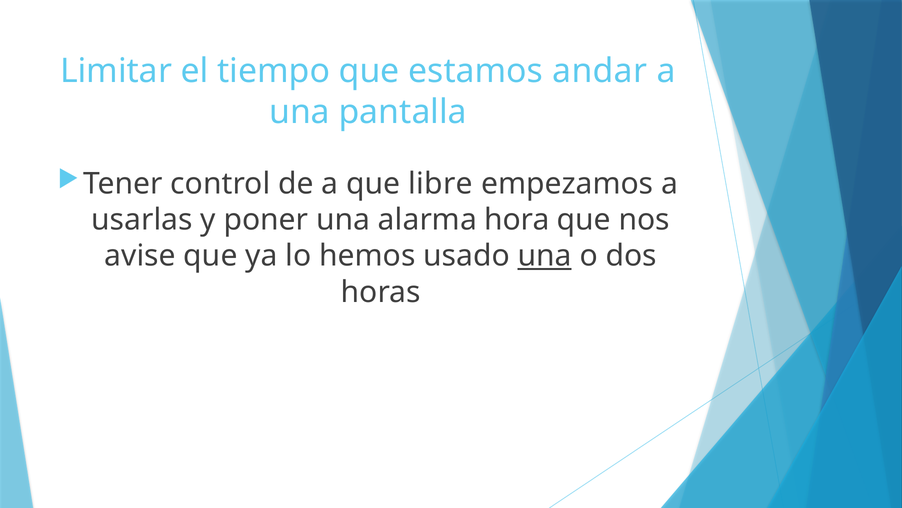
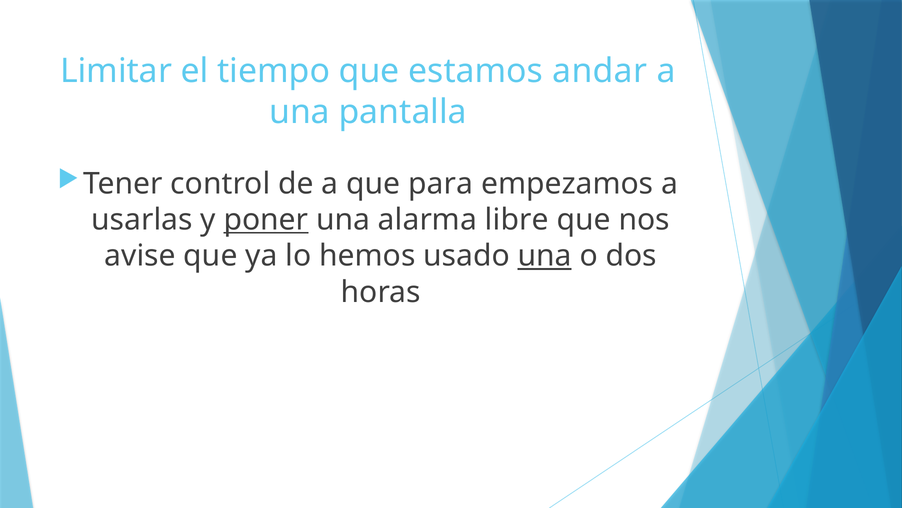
libre: libre -> para (441, 183)
poner underline: none -> present (266, 220)
hora: hora -> libre (517, 220)
